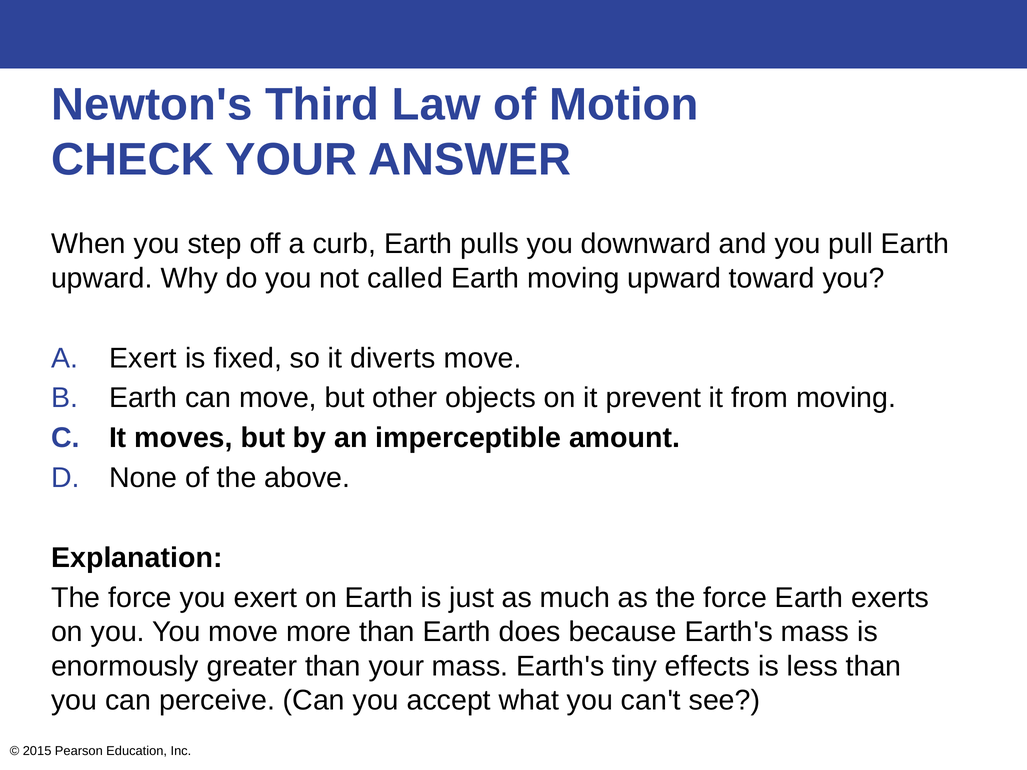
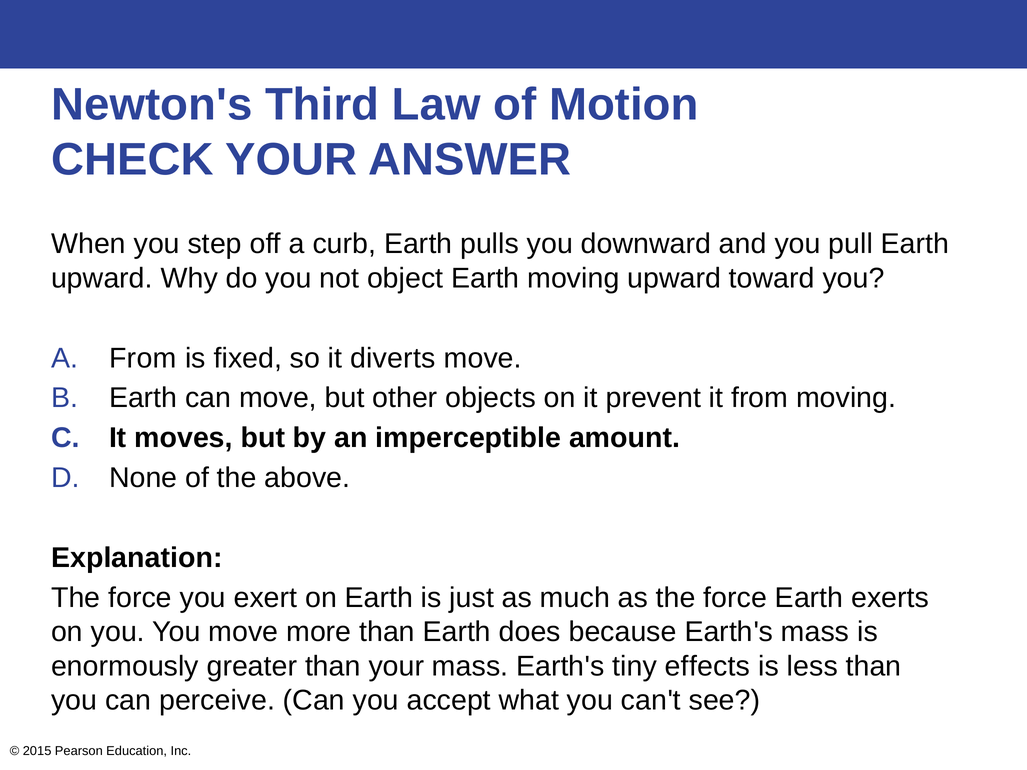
called: called -> object (405, 278)
A Exert: Exert -> From (143, 358)
